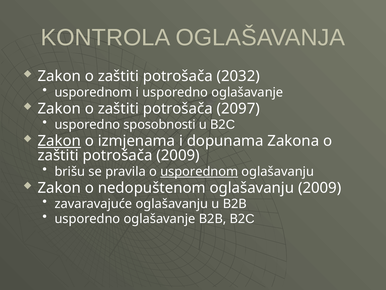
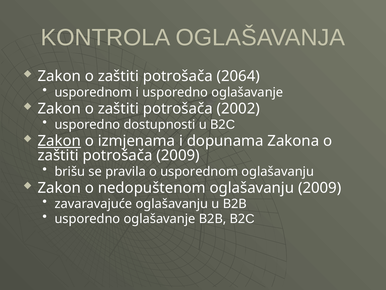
2032: 2032 -> 2064 (238, 76)
2097: 2097 -> 2002 (238, 108)
sposobnosti: sposobnosti -> dostupnosti (160, 124)
usporednom underline: present -> none (199, 171)
